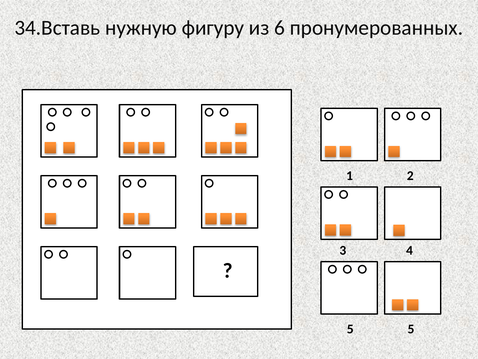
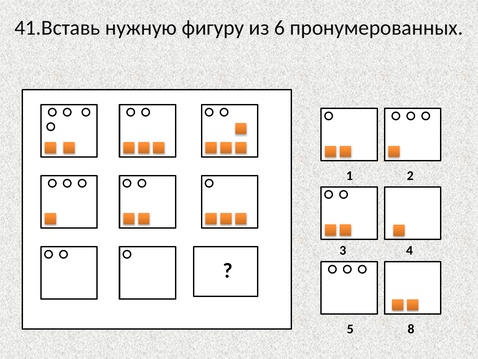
34.Вставь: 34.Вставь -> 41.Вставь (57, 28)
5 5: 5 -> 8 (411, 329)
